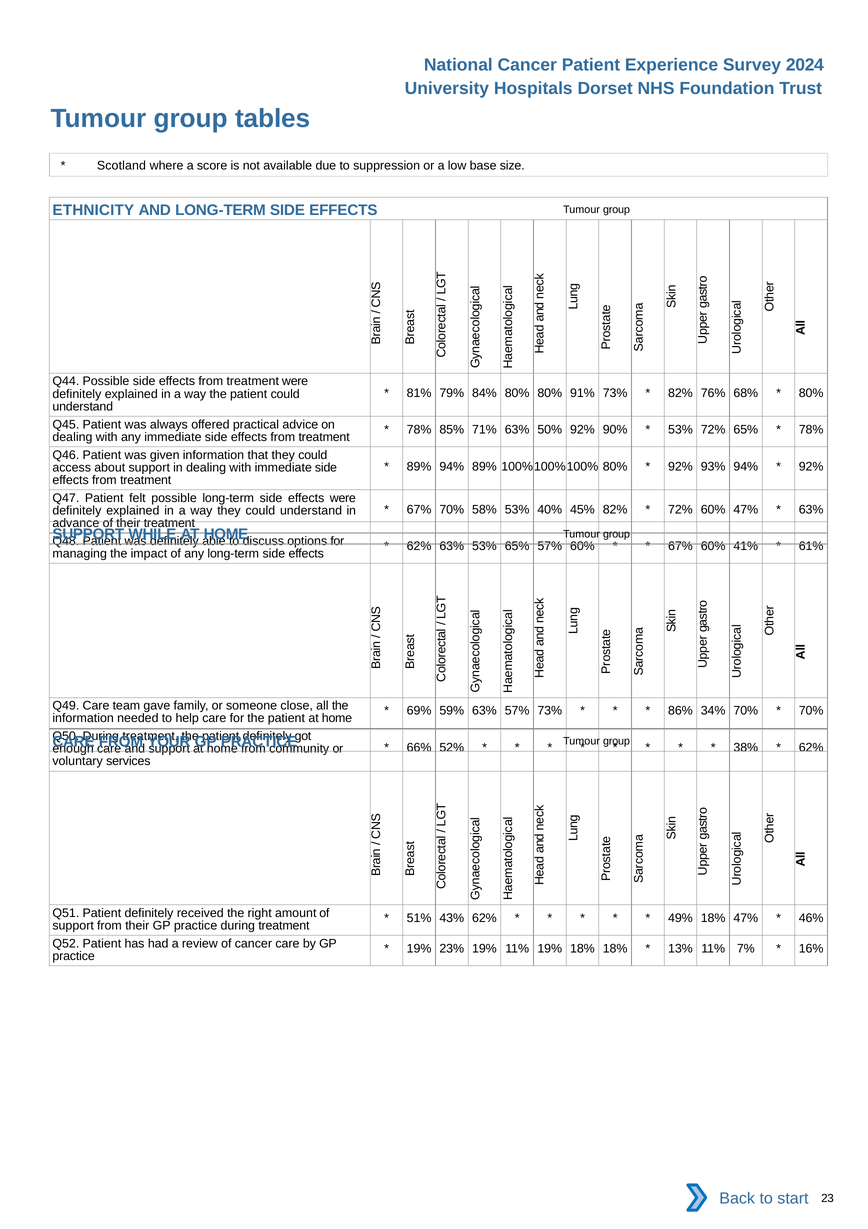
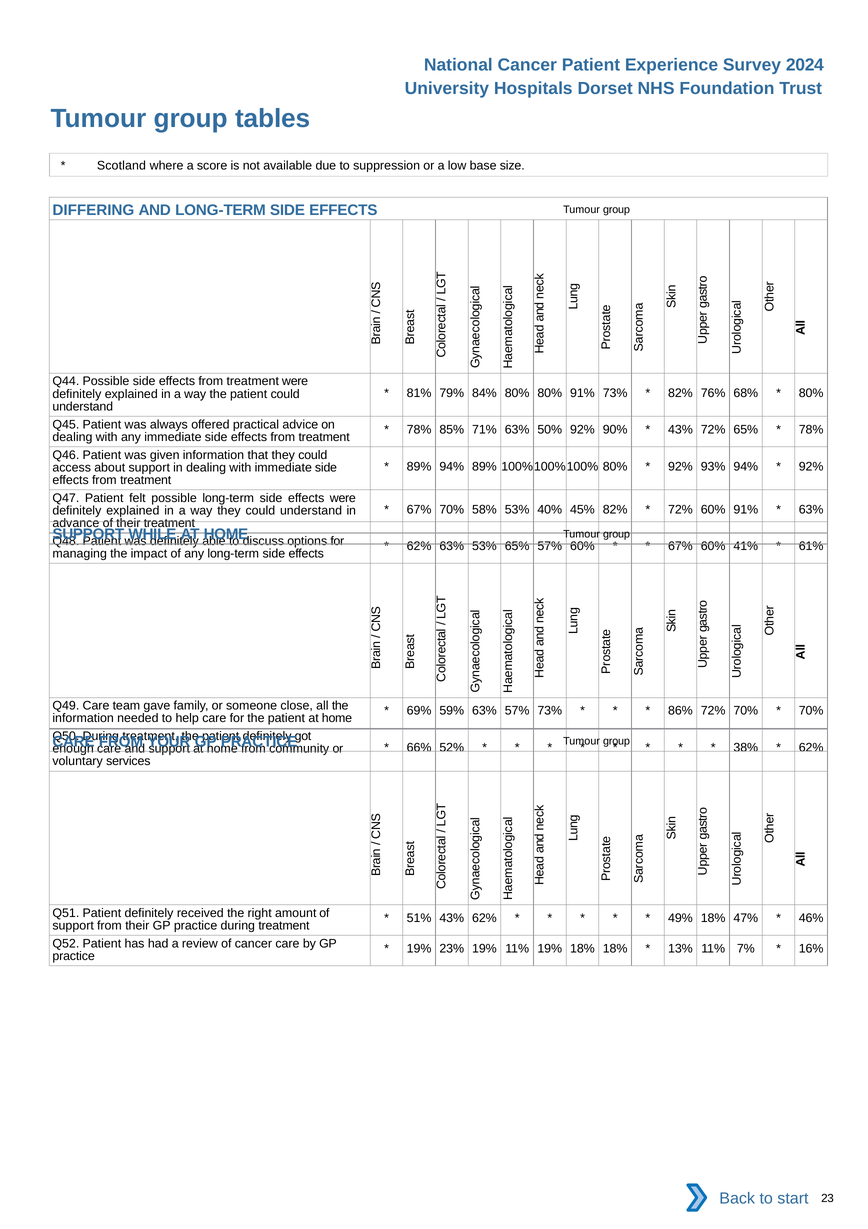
ETHNICITY: ETHNICITY -> DIFFERING (93, 210)
53%: 53% -> 43% (680, 429)
60% 47%: 47% -> 91% (746, 509)
86% 34%: 34% -> 72% (713, 711)
